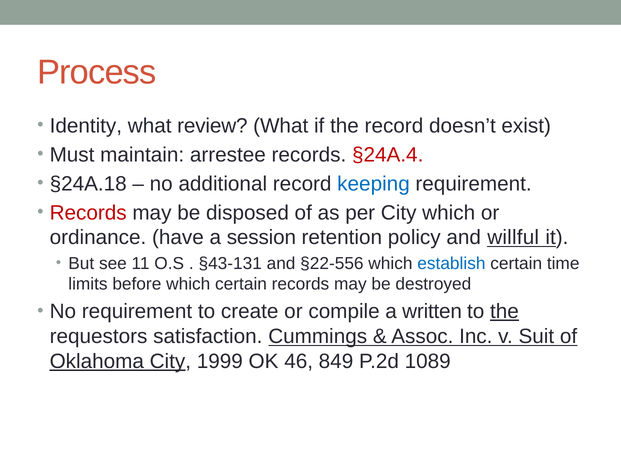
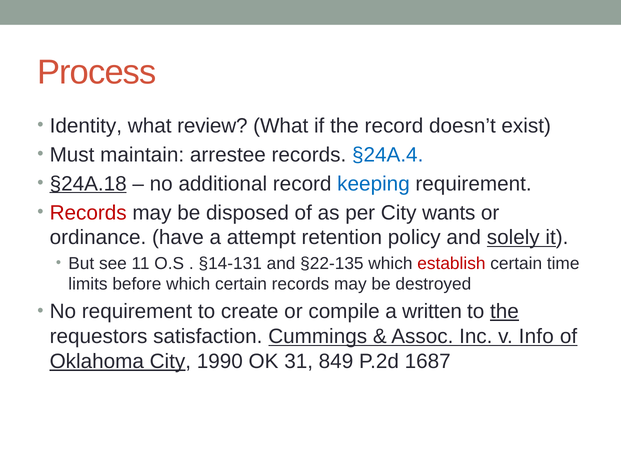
§24A.4 colour: red -> blue (388, 155)
§24A.18 underline: none -> present (88, 184)
City which: which -> wants (449, 213)
session: session -> attempt (261, 237)
willful: willful -> solely (513, 237)
§43-131: §43-131 -> §14-131 (230, 263)
§22-556: §22-556 -> §22-135 (332, 263)
establish colour: blue -> red (451, 263)
Suit: Suit -> Info (536, 336)
1999: 1999 -> 1990 (220, 361)
46: 46 -> 31 (299, 361)
1089: 1089 -> 1687 (428, 361)
